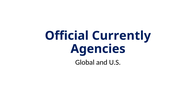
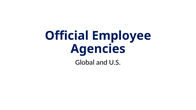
Currently: Currently -> Employee (121, 36)
